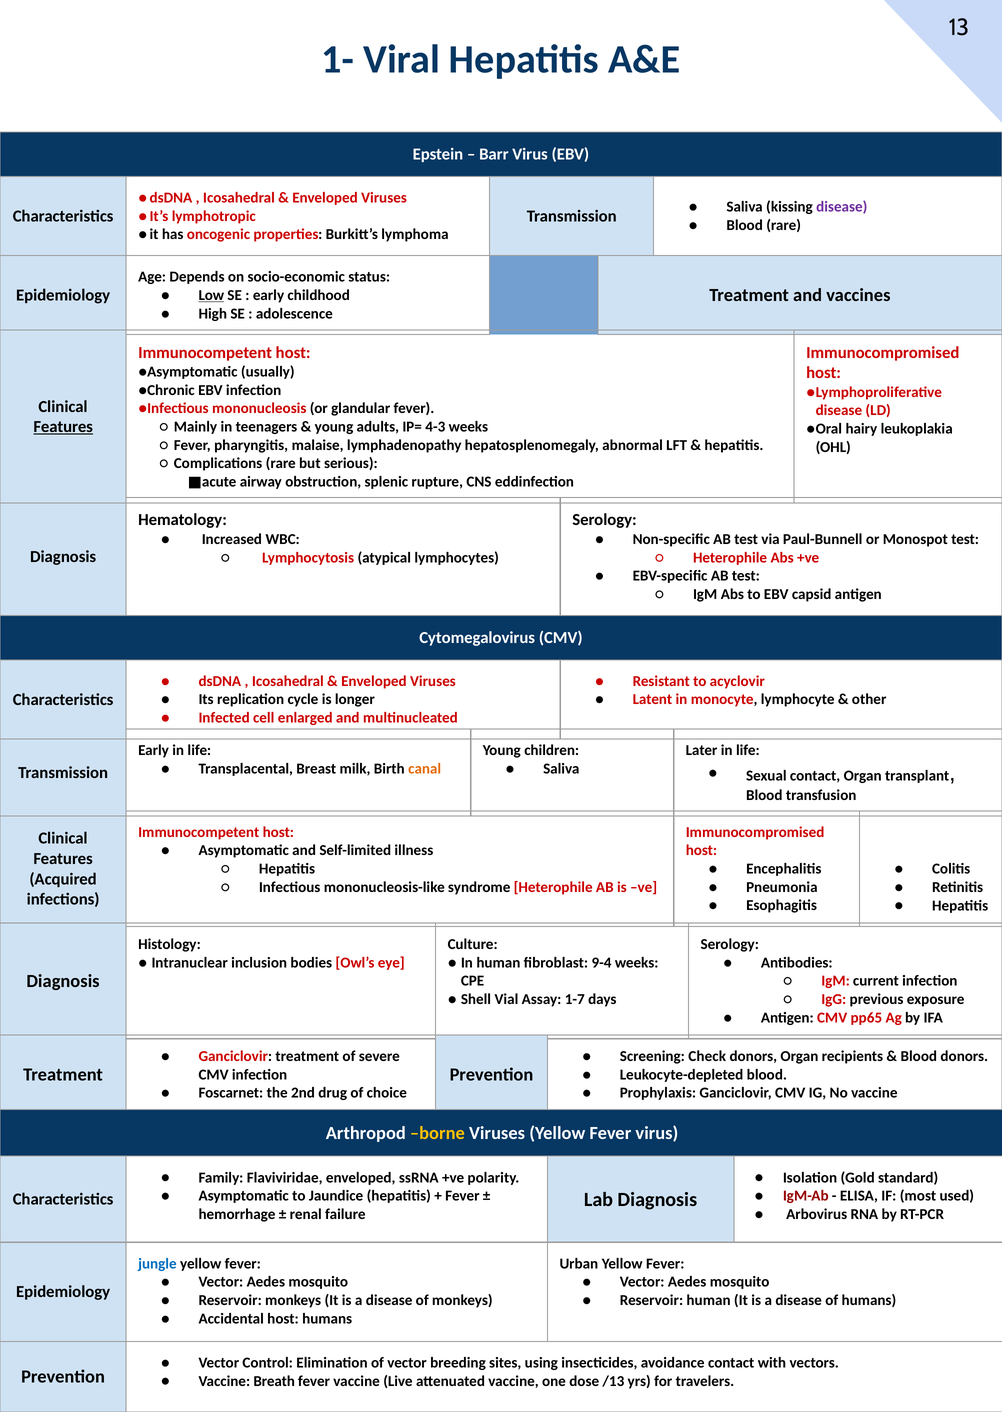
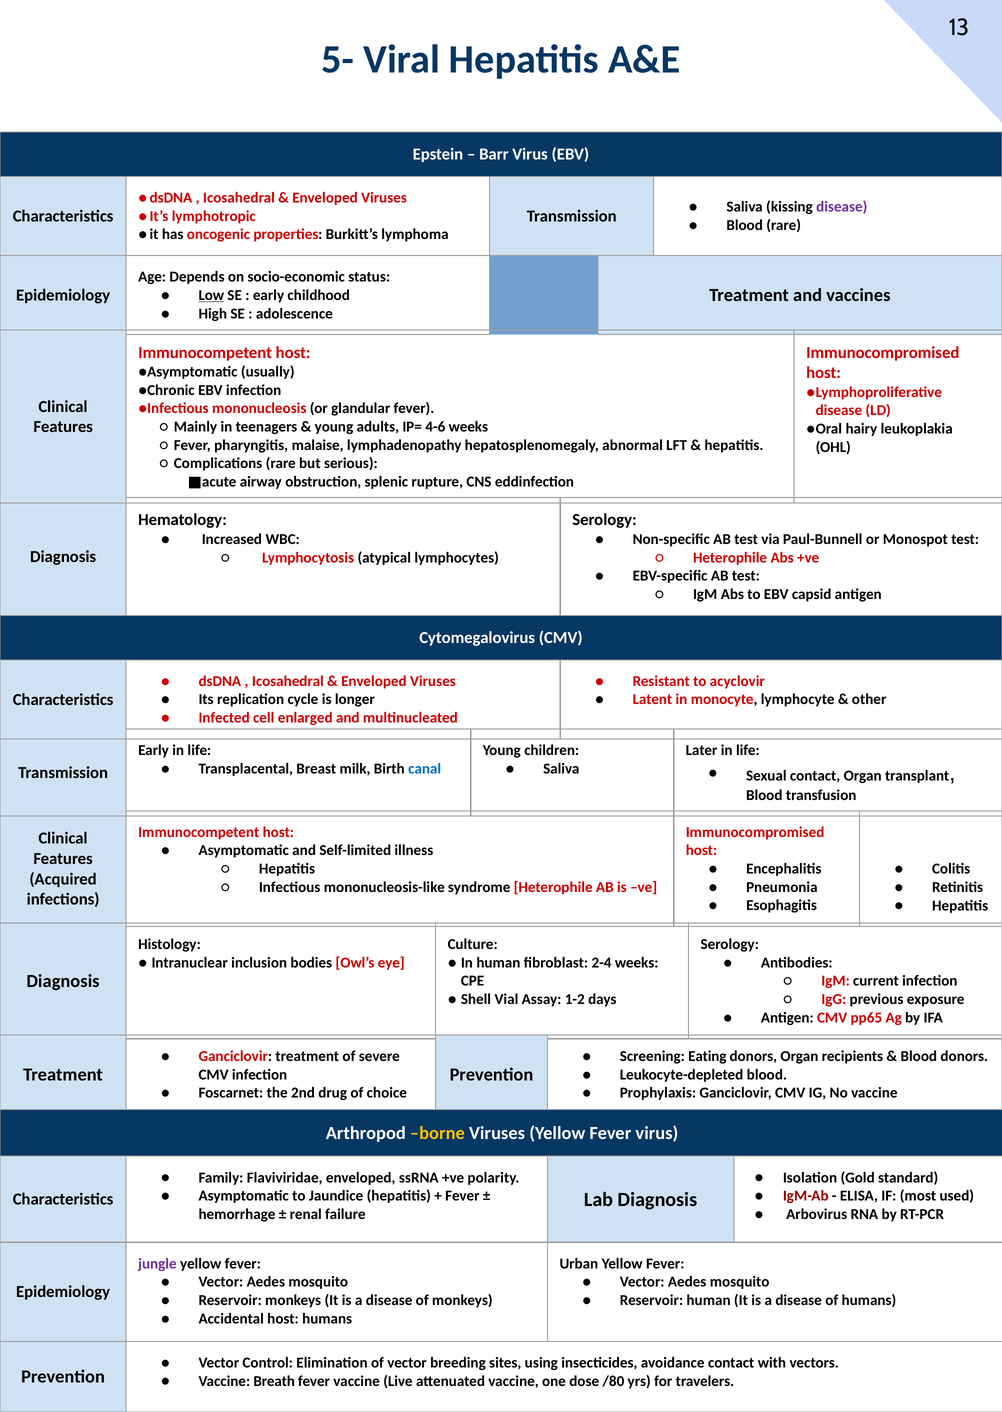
1-: 1- -> 5- (338, 60)
Features underline: present -> none (63, 427)
4-3: 4-3 -> 4-6 (435, 427)
canal colour: orange -> blue (425, 769)
9-4: 9-4 -> 2-4 (601, 963)
1-7: 1-7 -> 1-2 (575, 1000)
Check: Check -> Eating (707, 1057)
jungle colour: blue -> purple (157, 1264)
/13: /13 -> /80 (613, 1381)
